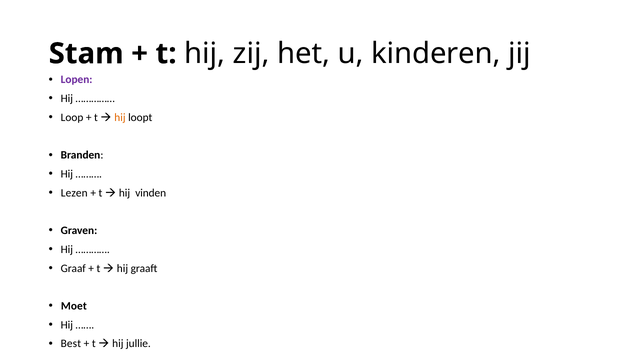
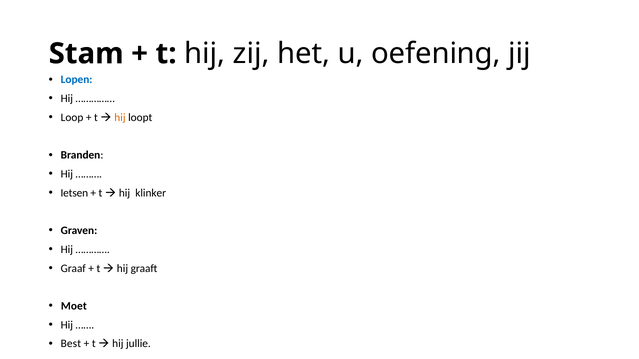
kinderen: kinderen -> oefening (436, 54)
Lopen colour: purple -> blue (77, 80)
Lezen: Lezen -> Ietsen (74, 193)
vinden: vinden -> klinker (151, 193)
